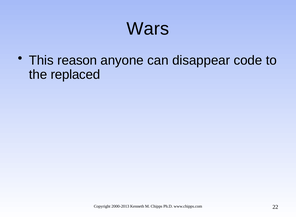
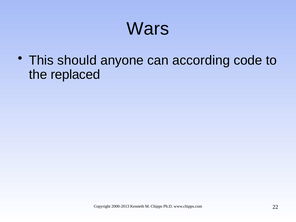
reason: reason -> should (77, 60)
disappear: disappear -> according (201, 60)
